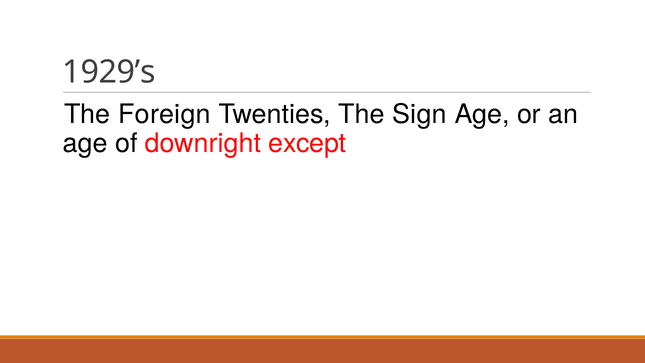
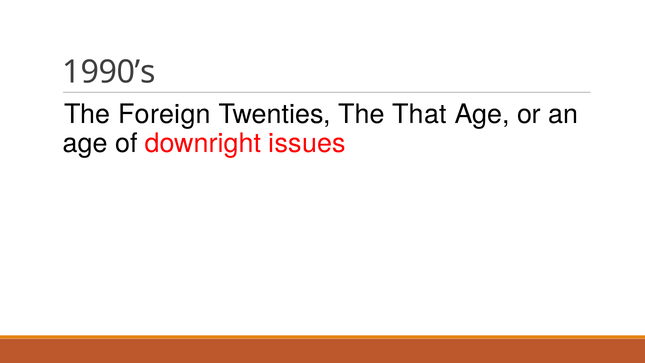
1929’s: 1929’s -> 1990’s (109, 72)
Sign: Sign -> That (420, 114)
except: except -> issues (307, 143)
